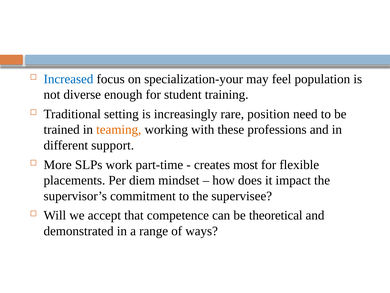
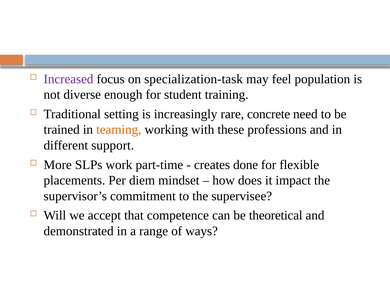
Increased colour: blue -> purple (68, 79)
specialization-your: specialization-your -> specialization-task (194, 79)
position: position -> concrete (269, 114)
most: most -> done (246, 164)
